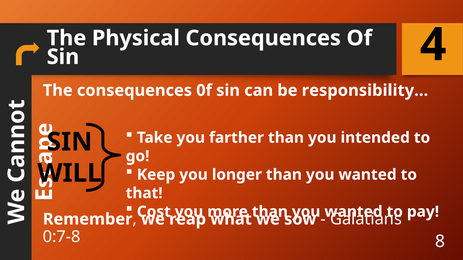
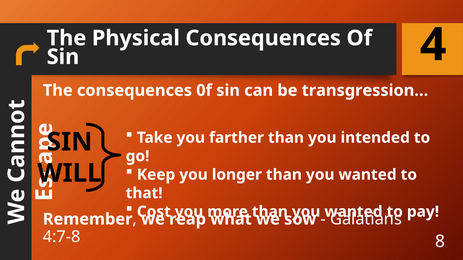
responsibility…: responsibility… -> transgression… (365, 91)
0:7-8: 0:7-8 -> 4:7-8 (62, 237)
